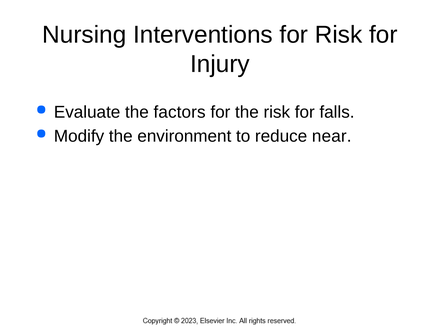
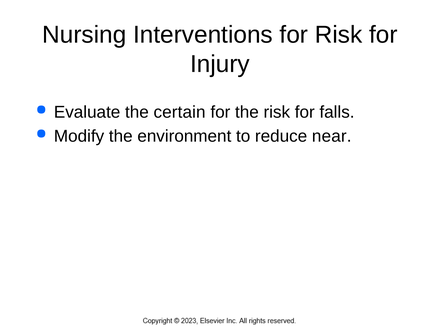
factors: factors -> certain (180, 112)
